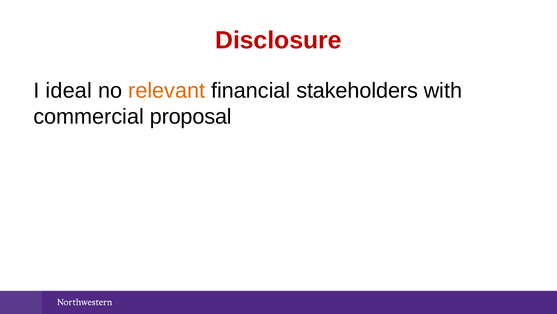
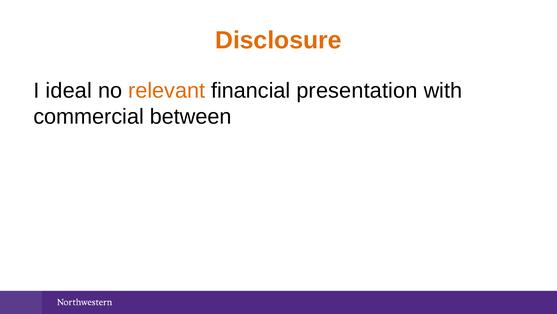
Disclosure colour: red -> orange (278, 40)
stakeholders: stakeholders -> presentation (357, 90)
proposal: proposal -> between (191, 116)
